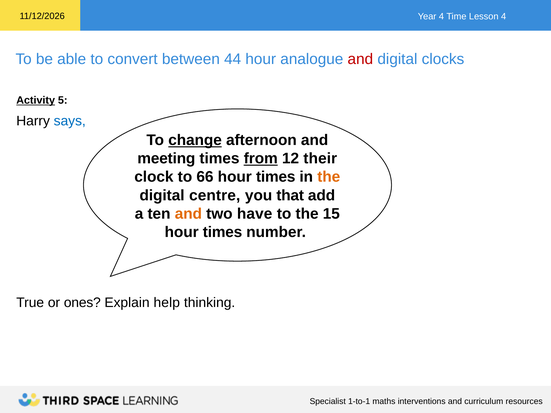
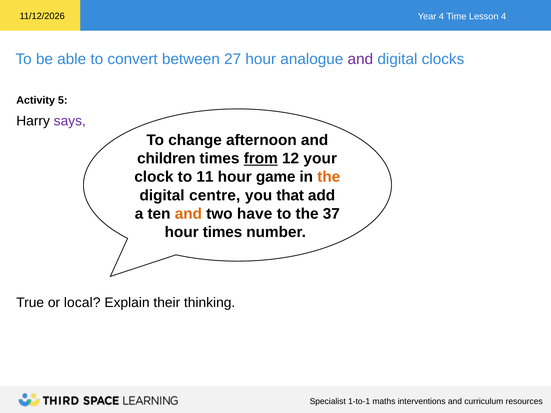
44: 44 -> 27 (233, 59)
and colour: red -> purple (360, 59)
Activity underline: present -> none (36, 100)
says colour: blue -> purple (70, 121)
change underline: present -> none (195, 140)
meeting: meeting -> children (166, 159)
their: their -> your (320, 159)
66: 66 -> 11 (205, 177)
times: times -> game (276, 177)
15: 15 -> 37 (331, 214)
ones: ones -> local (82, 303)
help: help -> their (167, 303)
